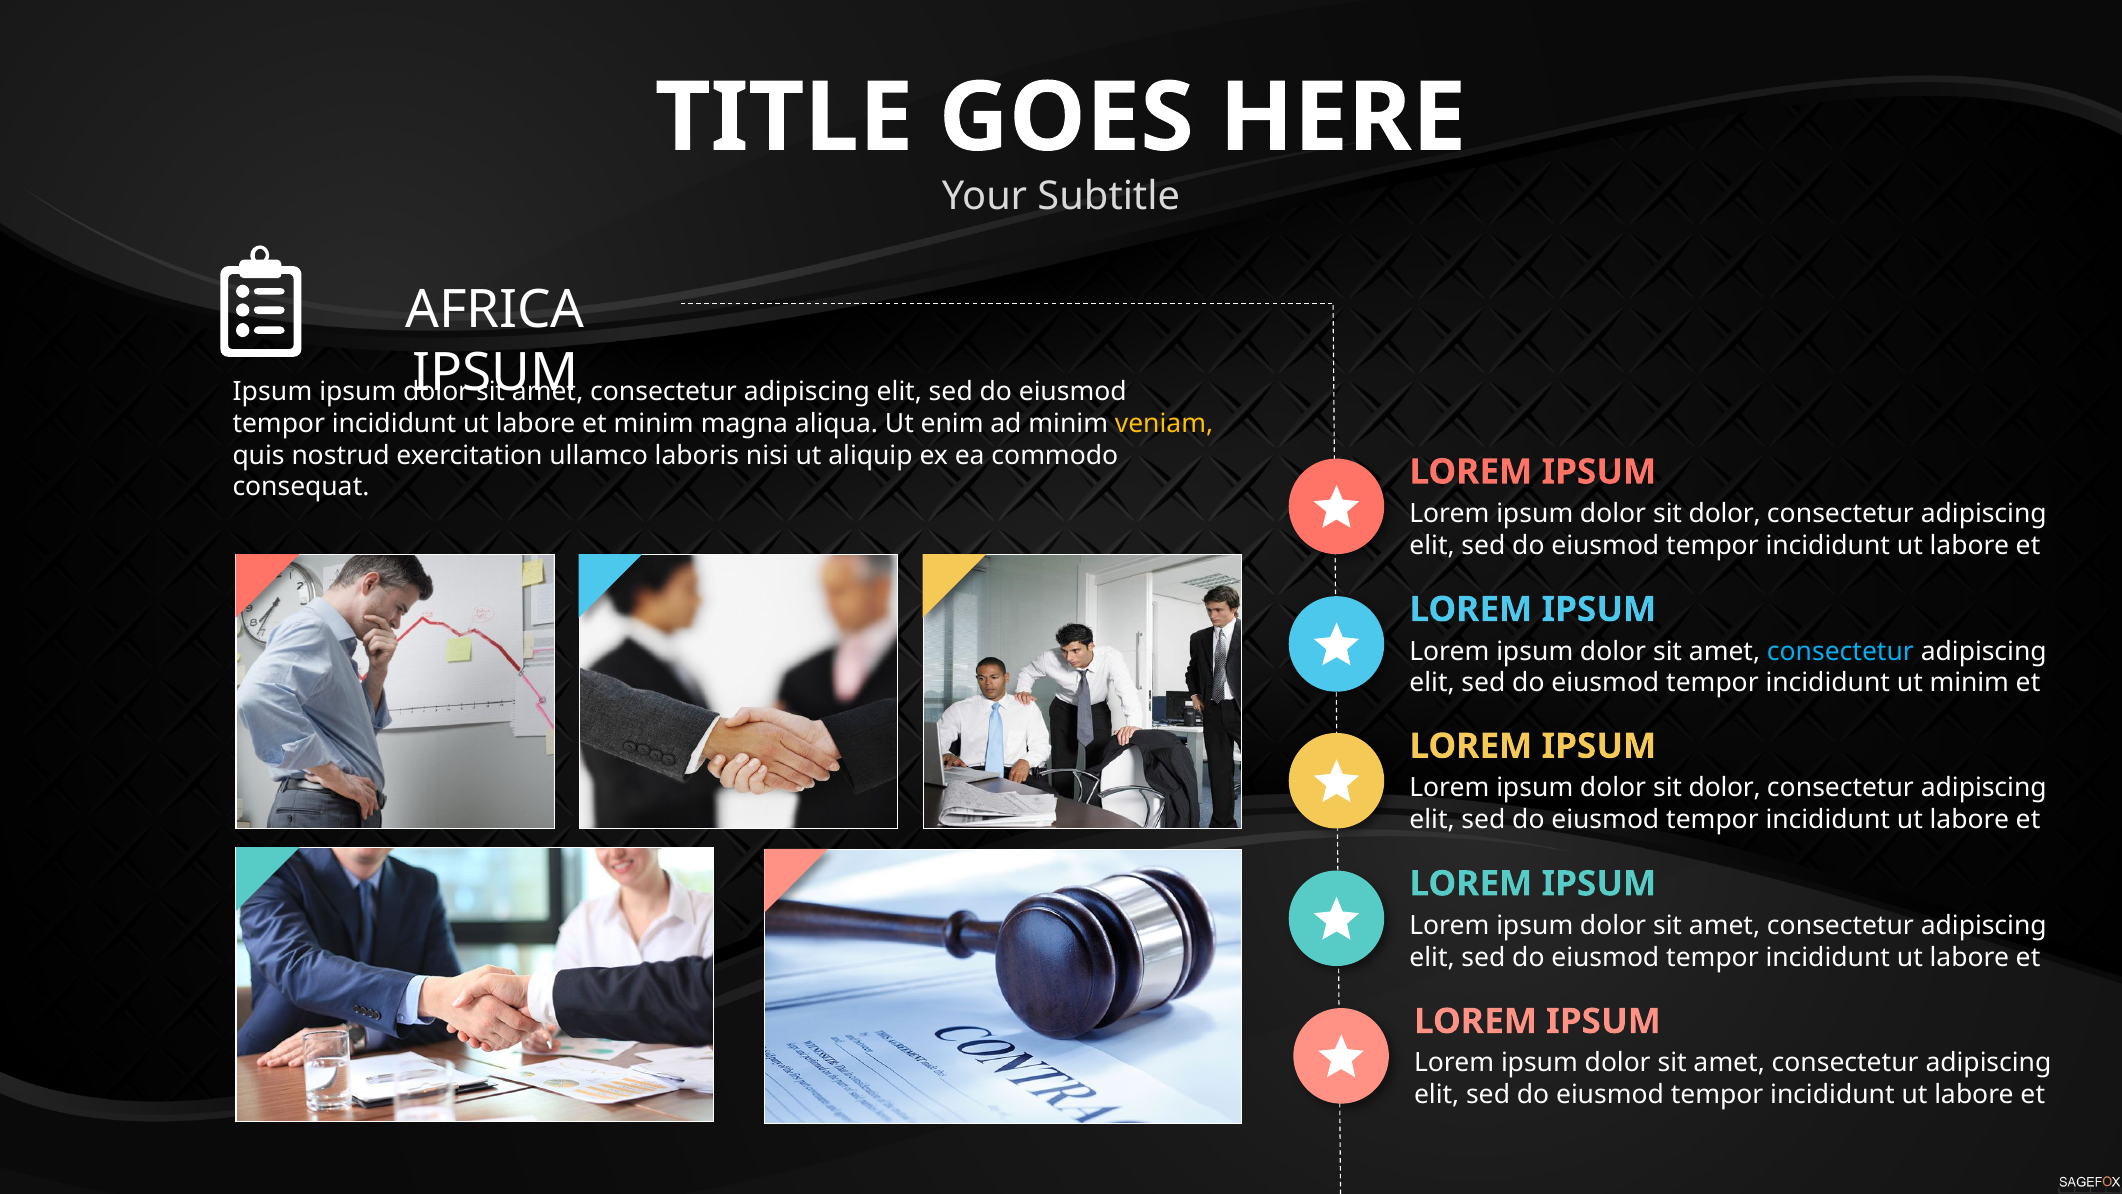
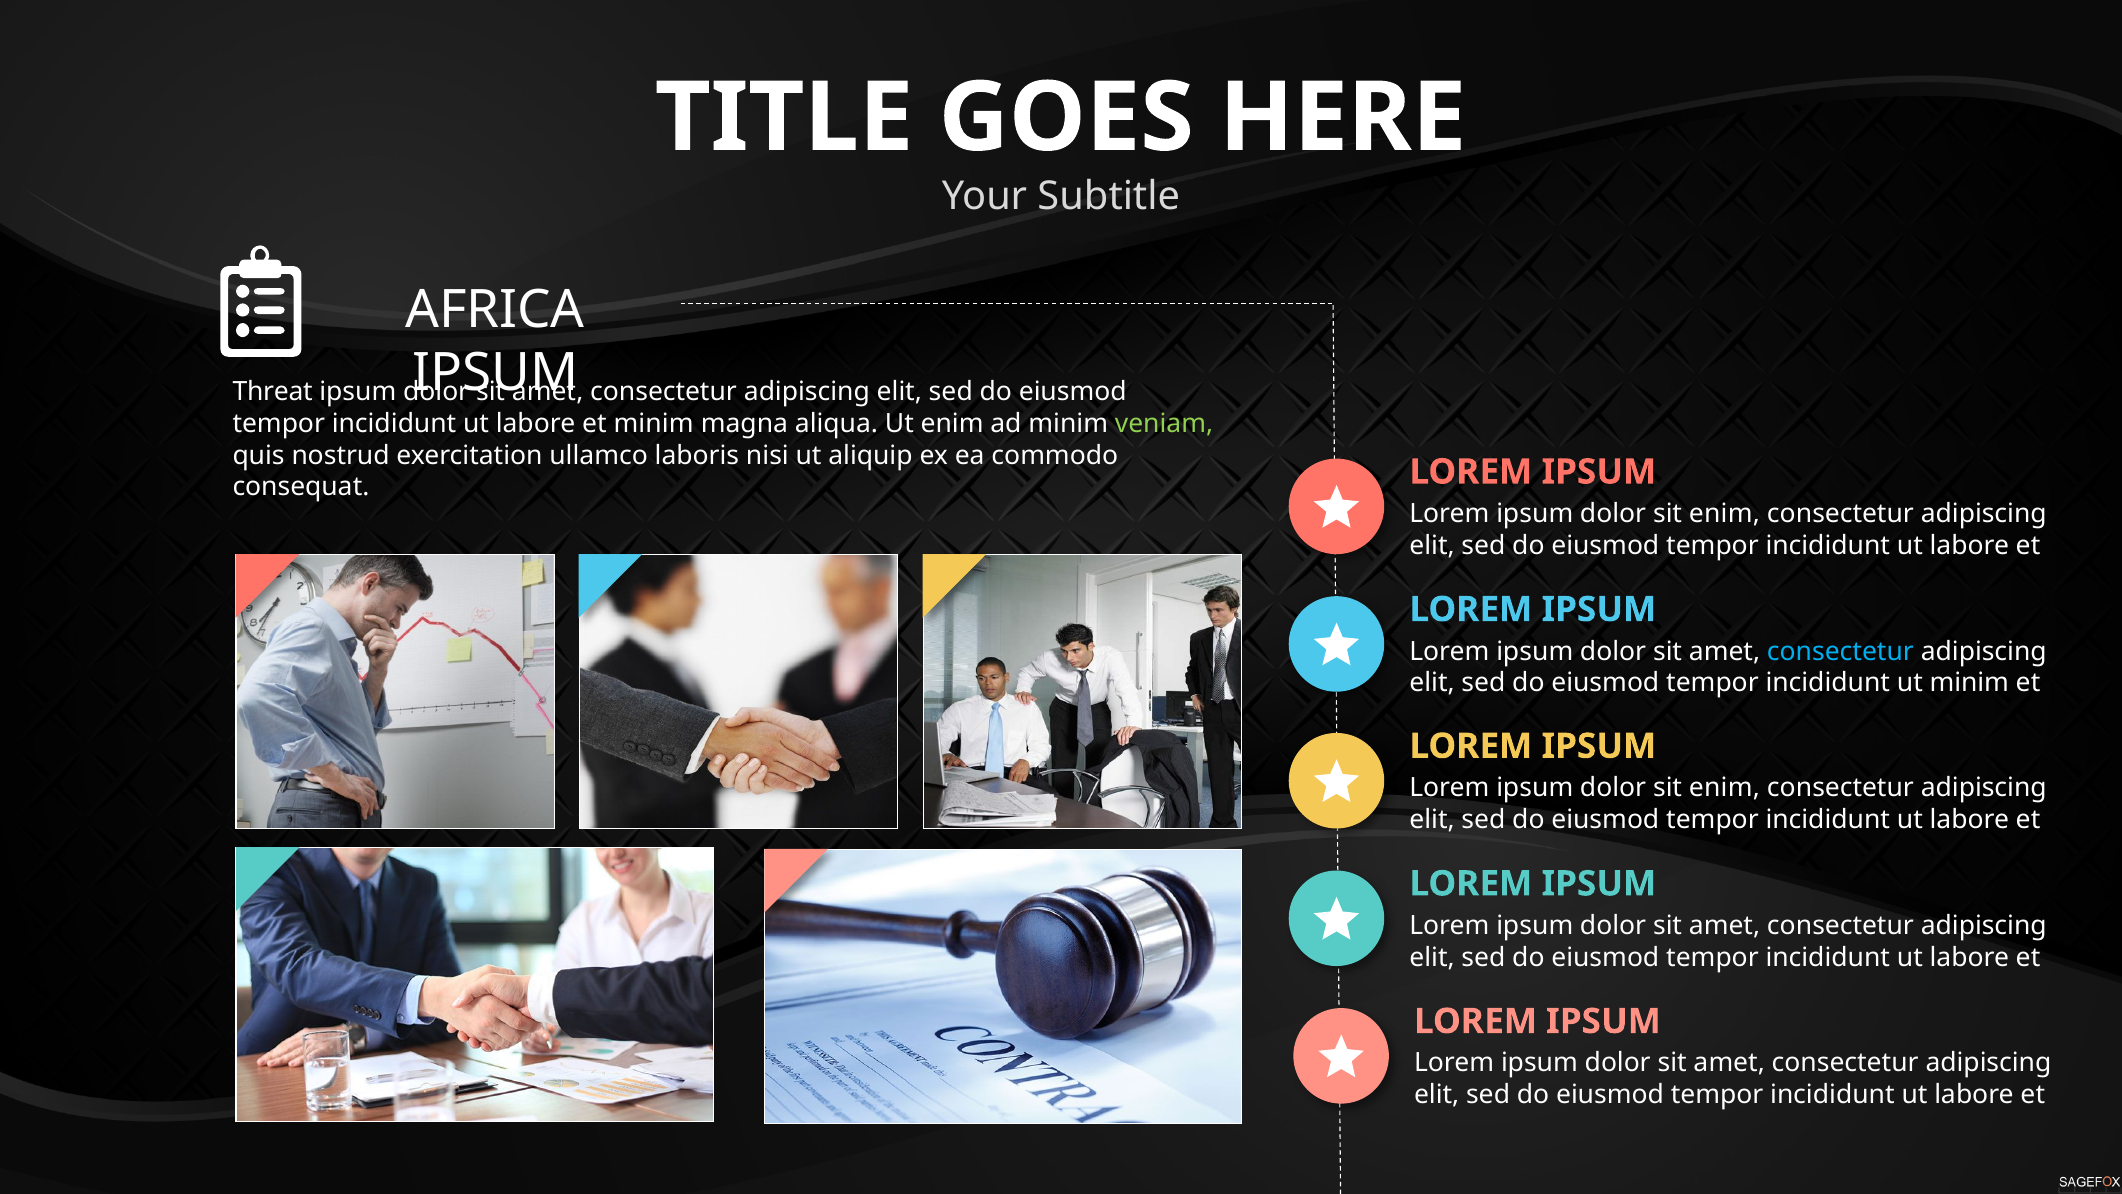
Ipsum: Ipsum -> Threat (273, 392)
veniam colour: yellow -> light green (1164, 423)
dolor: dolor -> enim (1724, 514)
dolor: dolor -> enim (1724, 788)
